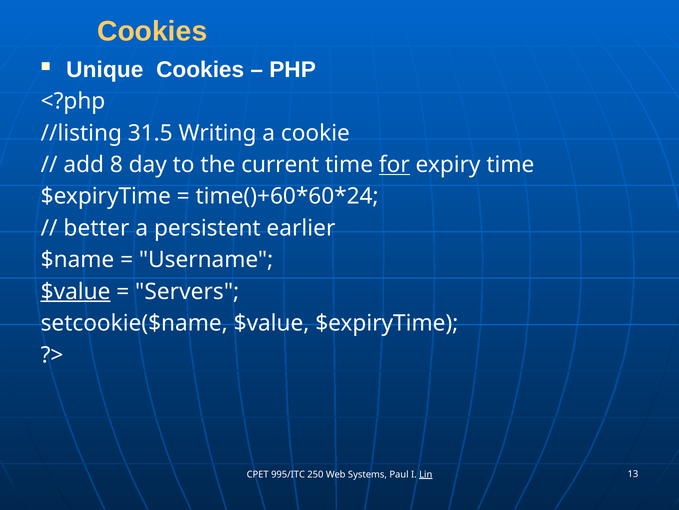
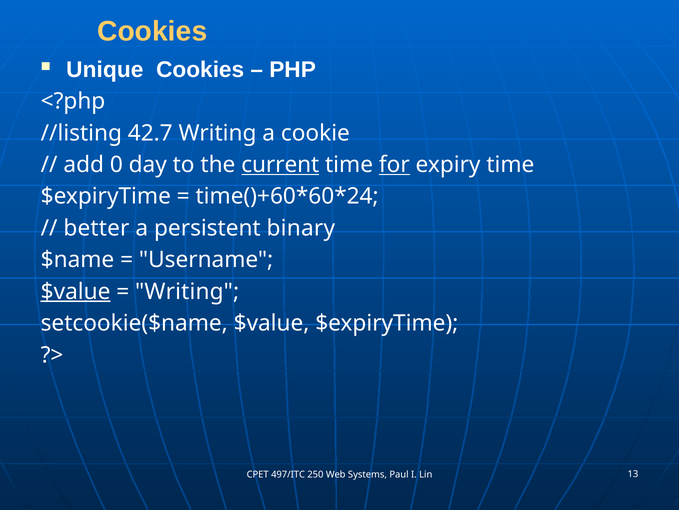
31.5: 31.5 -> 42.7 (150, 133)
8: 8 -> 0 (116, 165)
current underline: none -> present (280, 165)
earlier: earlier -> binary (301, 228)
Servers: Servers -> Writing (187, 291)
995/ITC: 995/ITC -> 497/ITC (288, 474)
Lin underline: present -> none (426, 474)
